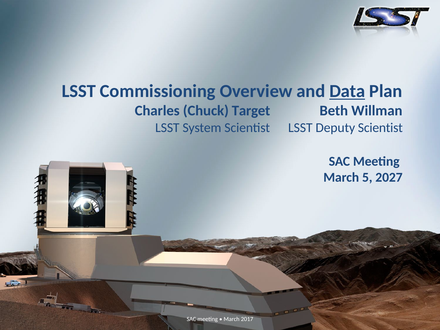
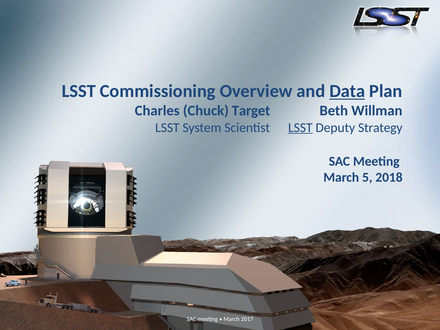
LSST underline: none -> present (300, 128)
Deputy Scientist: Scientist -> Strategy (380, 128)
2027: 2027 -> 2018 (389, 177)
